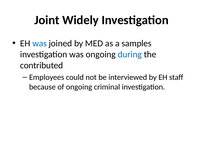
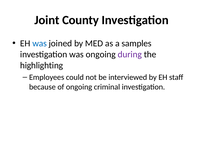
Widely: Widely -> County (81, 20)
during colour: blue -> purple (130, 54)
contributed: contributed -> highlighting (42, 65)
